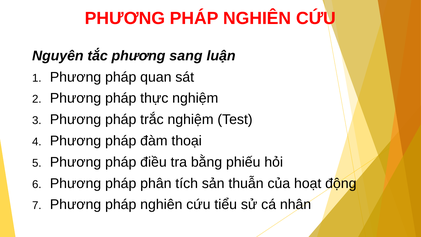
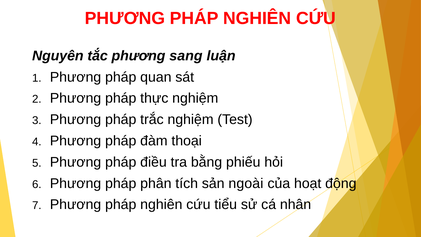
thuẫn: thuẫn -> ngoài (246, 183)
